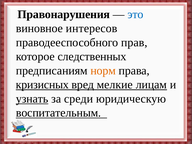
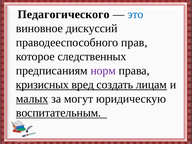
Правонарушения: Правонарушения -> Педагогического (64, 14)
интересов: интересов -> дискуссий (92, 28)
норм colour: orange -> purple (103, 71)
мелкие: мелкие -> создать (115, 85)
узнать: узнать -> малых (32, 99)
среди: среди -> могут (79, 99)
